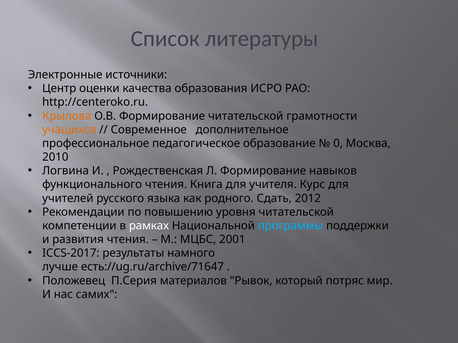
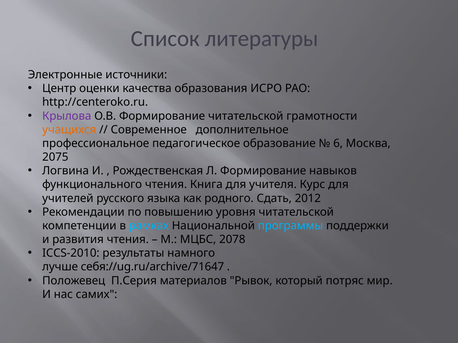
Крылова colour: orange -> purple (67, 116)
0: 0 -> 6 (338, 144)
2010: 2010 -> 2075 (55, 157)
рамках colour: white -> light blue (149, 226)
2001: 2001 -> 2078 (232, 240)
ICCS-2017: ICCS-2017 -> ICCS-2010 (71, 254)
есть://ug.ru/archive/71647: есть://ug.ru/archive/71647 -> себя://ug.ru/archive/71647 (152, 267)
